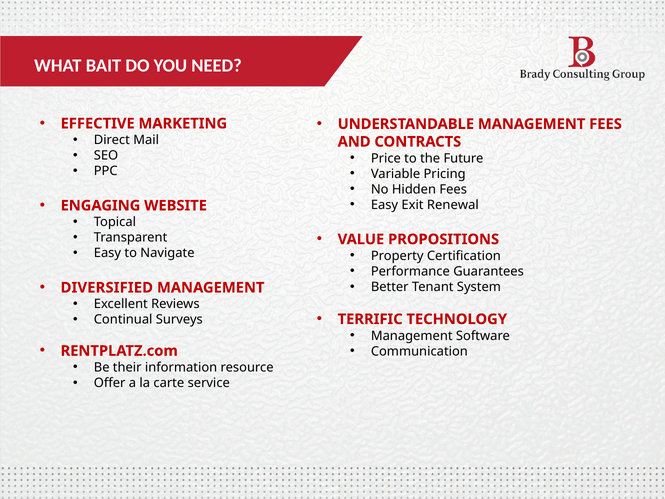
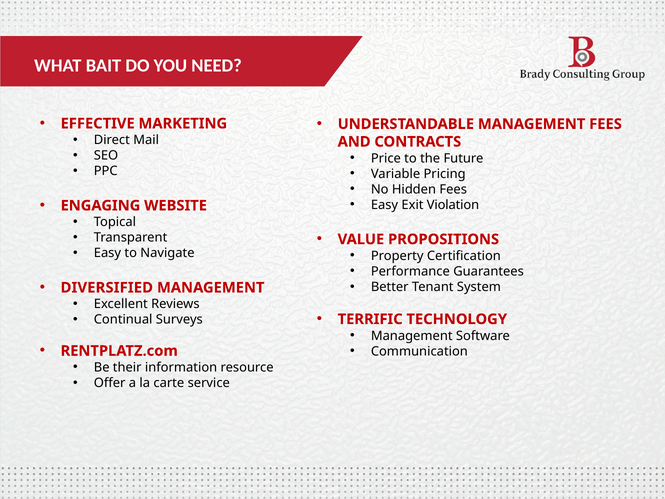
Renewal: Renewal -> Violation (453, 205)
